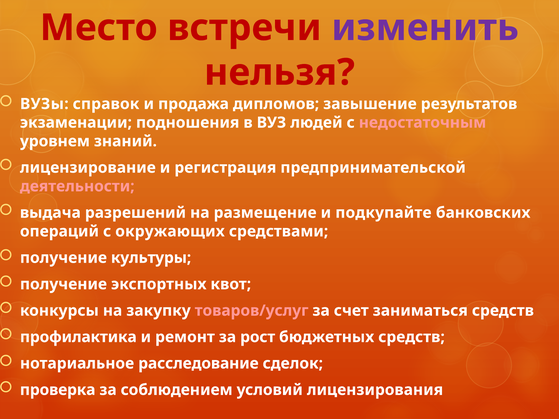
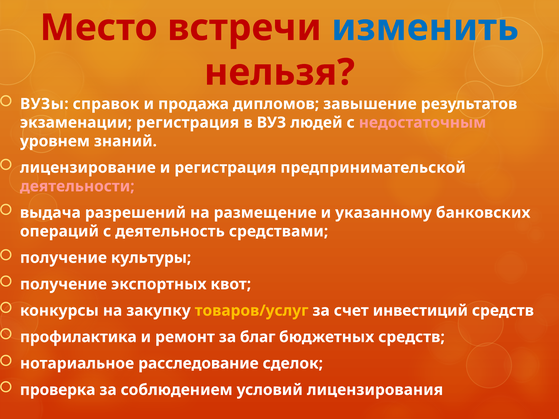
изменить colour: purple -> blue (425, 28)
экзаменации подношения: подношения -> регистрация (188, 123)
подкупайте: подкупайте -> указанному (383, 213)
окружающих: окружающих -> деятельность (170, 231)
товаров/услуг colour: pink -> yellow (252, 311)
заниматься: заниматься -> инвестиций (420, 311)
рост: рост -> благ (258, 337)
